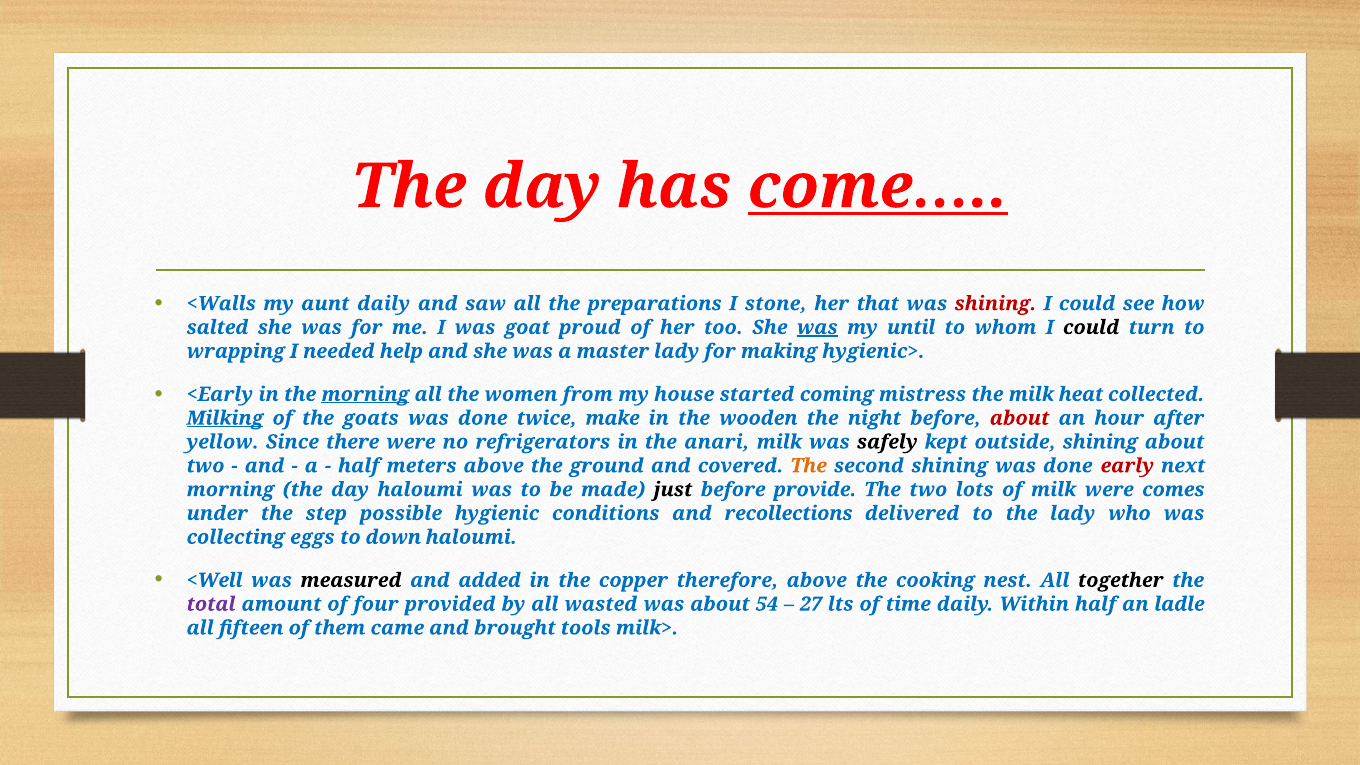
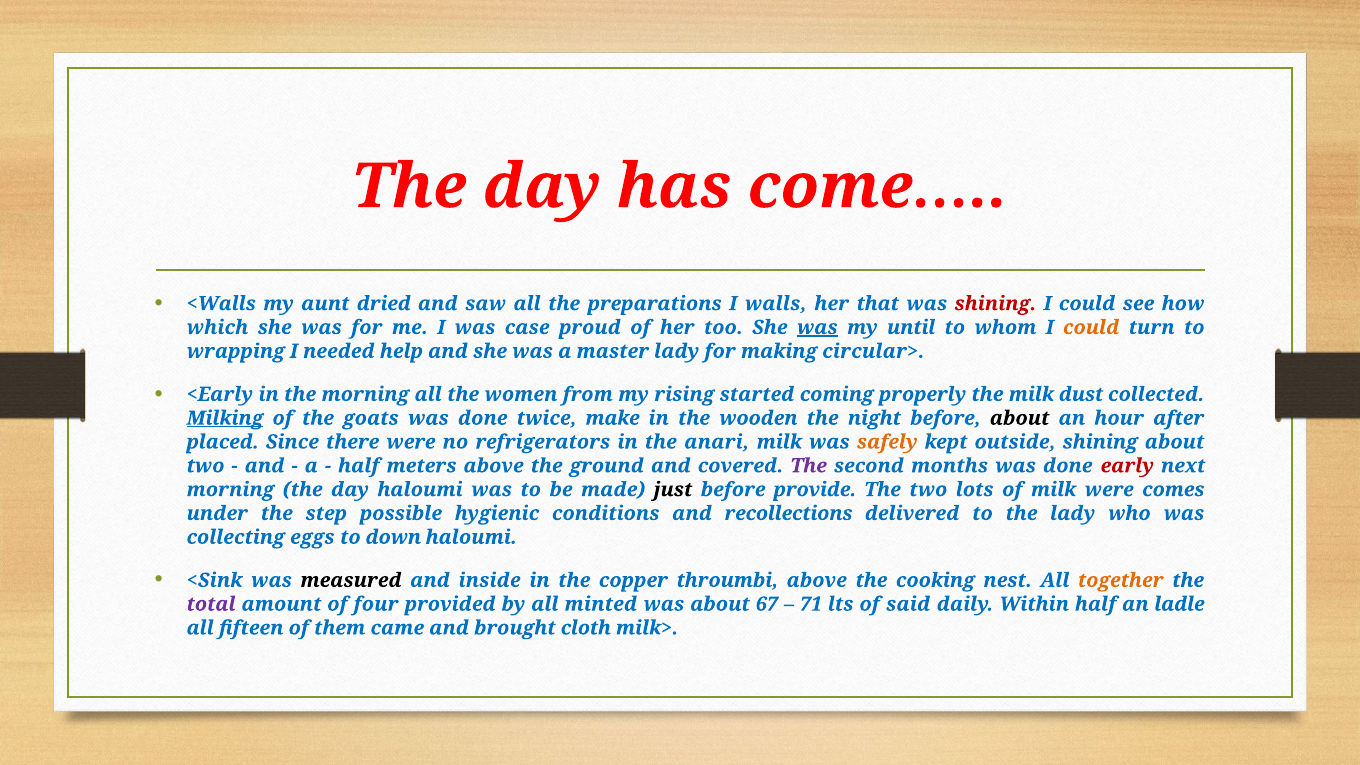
come… underline: present -> none (878, 187)
aunt daily: daily -> dried (384, 304)
stone: stone -> walls (776, 304)
salted: salted -> which (217, 327)
goat: goat -> case (527, 327)
could colour: black -> orange (1091, 327)
hygienic>: hygienic> -> circular> (873, 351)
morning underline: present -> none (365, 394)
house: house -> rising (684, 394)
mistress: mistress -> properly (923, 394)
heat: heat -> dust (1081, 394)
about colour: red -> black (1020, 418)
yellow: yellow -> placed (223, 442)
safely colour: black -> orange (887, 442)
The colour: orange -> purple (809, 466)
second shining: shining -> months (950, 466)
<Well: <Well -> <Sink (214, 580)
added: added -> inside (490, 580)
therefore: therefore -> throumbi (727, 580)
together colour: black -> orange (1121, 580)
wasted: wasted -> minted (601, 604)
54: 54 -> 67 (767, 604)
27: 27 -> 71 (811, 604)
time: time -> said (908, 604)
tools: tools -> cloth (586, 628)
